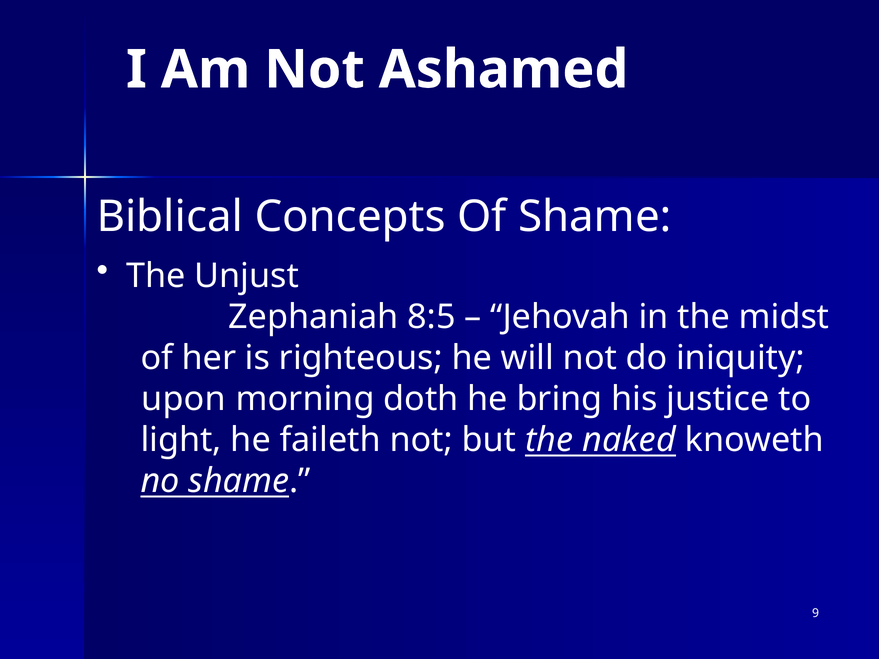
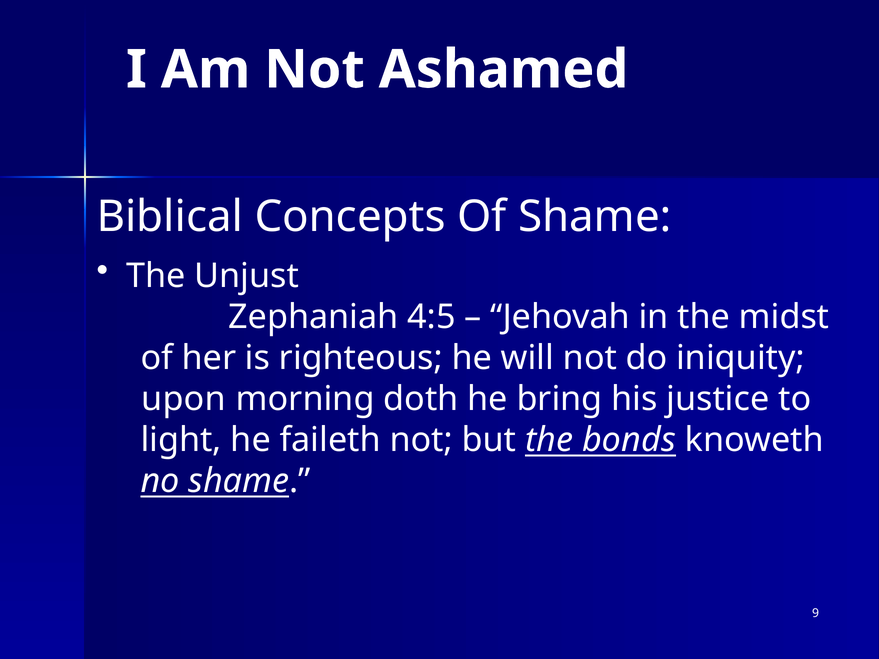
8:5: 8:5 -> 4:5 (432, 317)
naked: naked -> bonds (629, 440)
